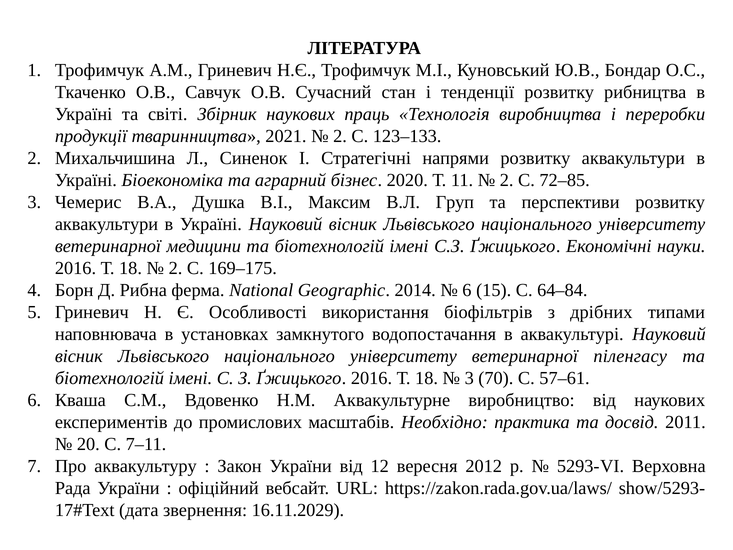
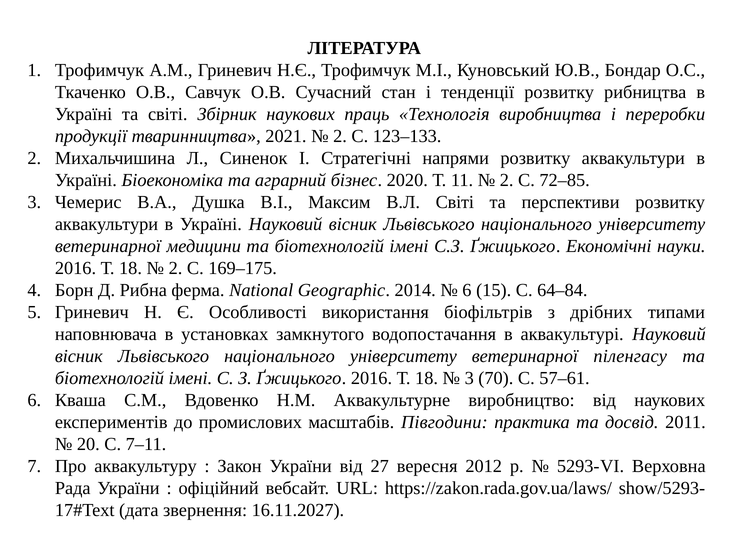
В.Л Груп: Груп -> Світі (455, 202)
Необхідно: Необхідно -> Півгодини (444, 422)
12: 12 -> 27 (380, 466)
16.11.2029: 16.11.2029 -> 16.11.2027 (298, 510)
